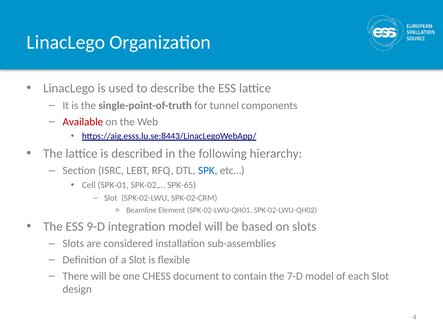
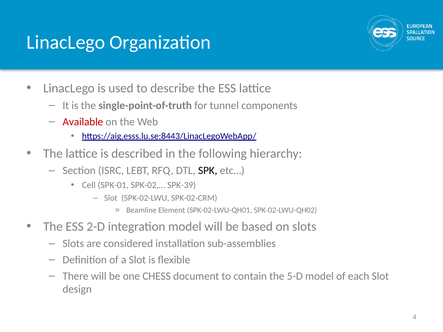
SPK colour: blue -> black (208, 171)
SPK-65: SPK-65 -> SPK-39 (182, 185)
9-D: 9-D -> 2-D (96, 227)
7-D: 7-D -> 5-D (295, 276)
